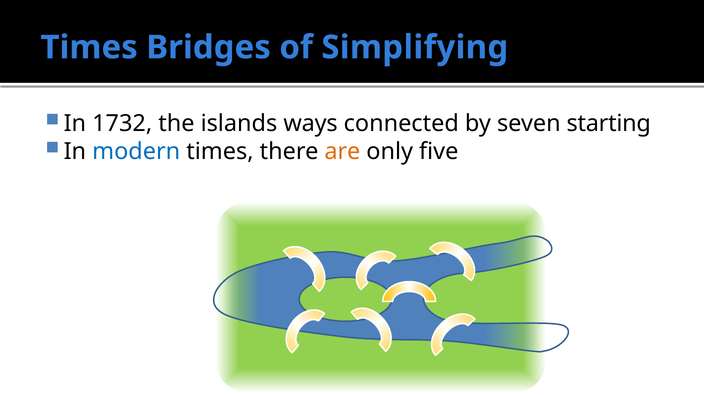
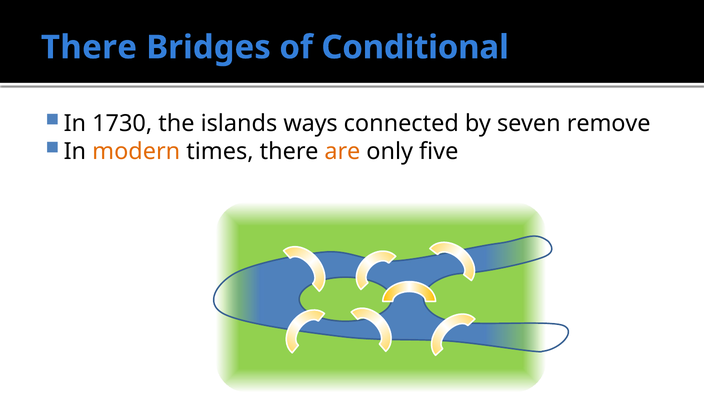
Times: Times -> There (89, 47)
Simplifying: Simplifying -> Conditional (415, 47)
1732: 1732 -> 1730 (122, 124)
starting: starting -> remove (609, 124)
modern colour: blue -> orange (136, 152)
